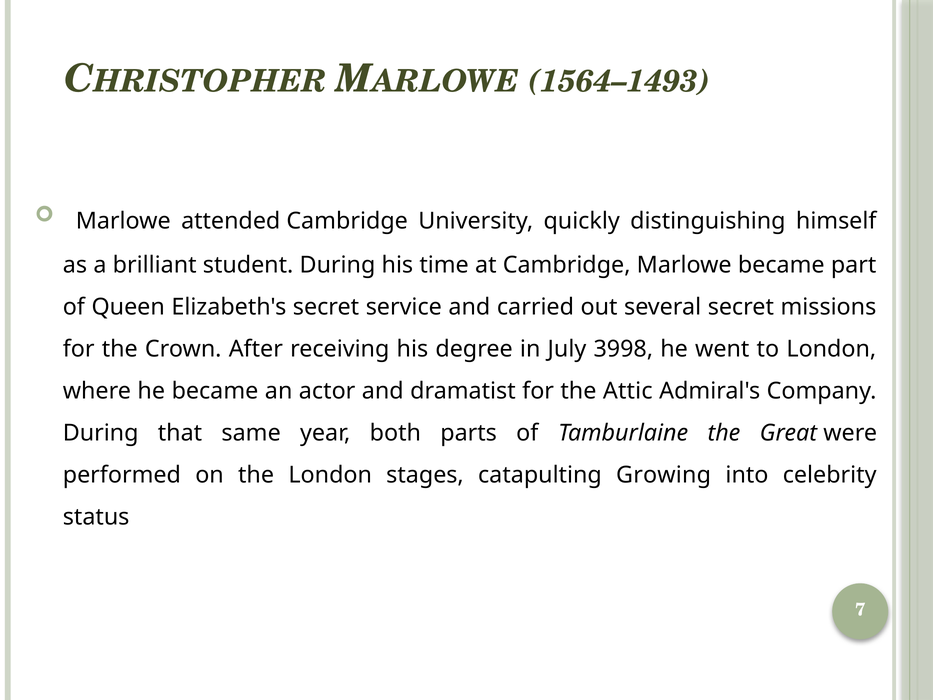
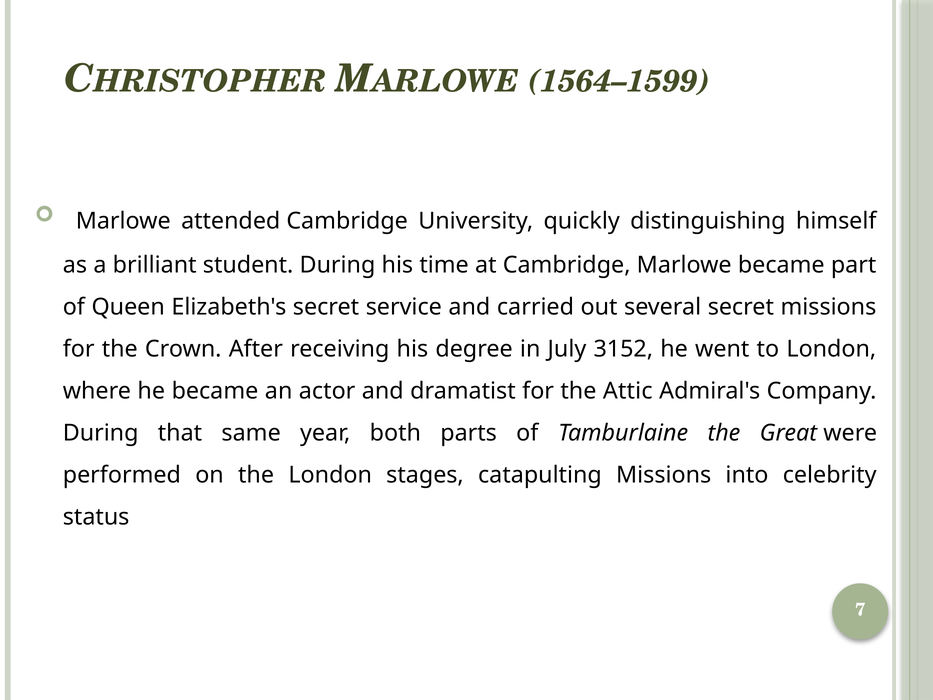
1564–1493: 1564–1493 -> 1564–1599 (619, 81)
3998: 3998 -> 3152 (623, 349)
catapulting Growing: Growing -> Missions (664, 475)
